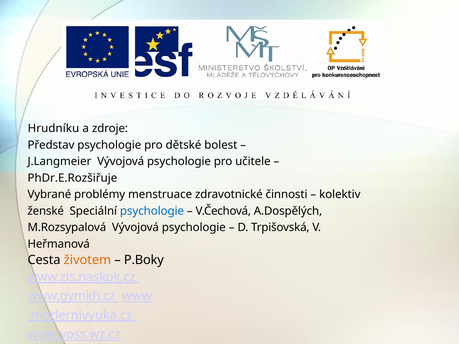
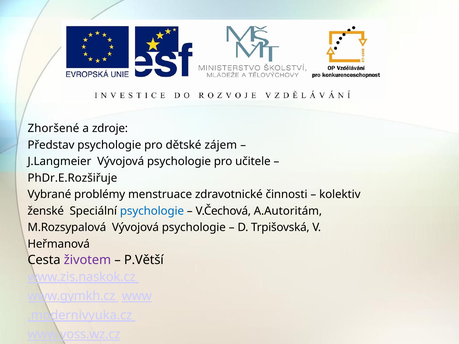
Hrudníku: Hrudníku -> Zhoršené (53, 129)
bolest: bolest -> zájem (221, 145)
A.Dospělých: A.Dospělých -> A.Autoritám (288, 211)
životem colour: orange -> purple (87, 260)
P.Boky: P.Boky -> P.Větší (144, 260)
